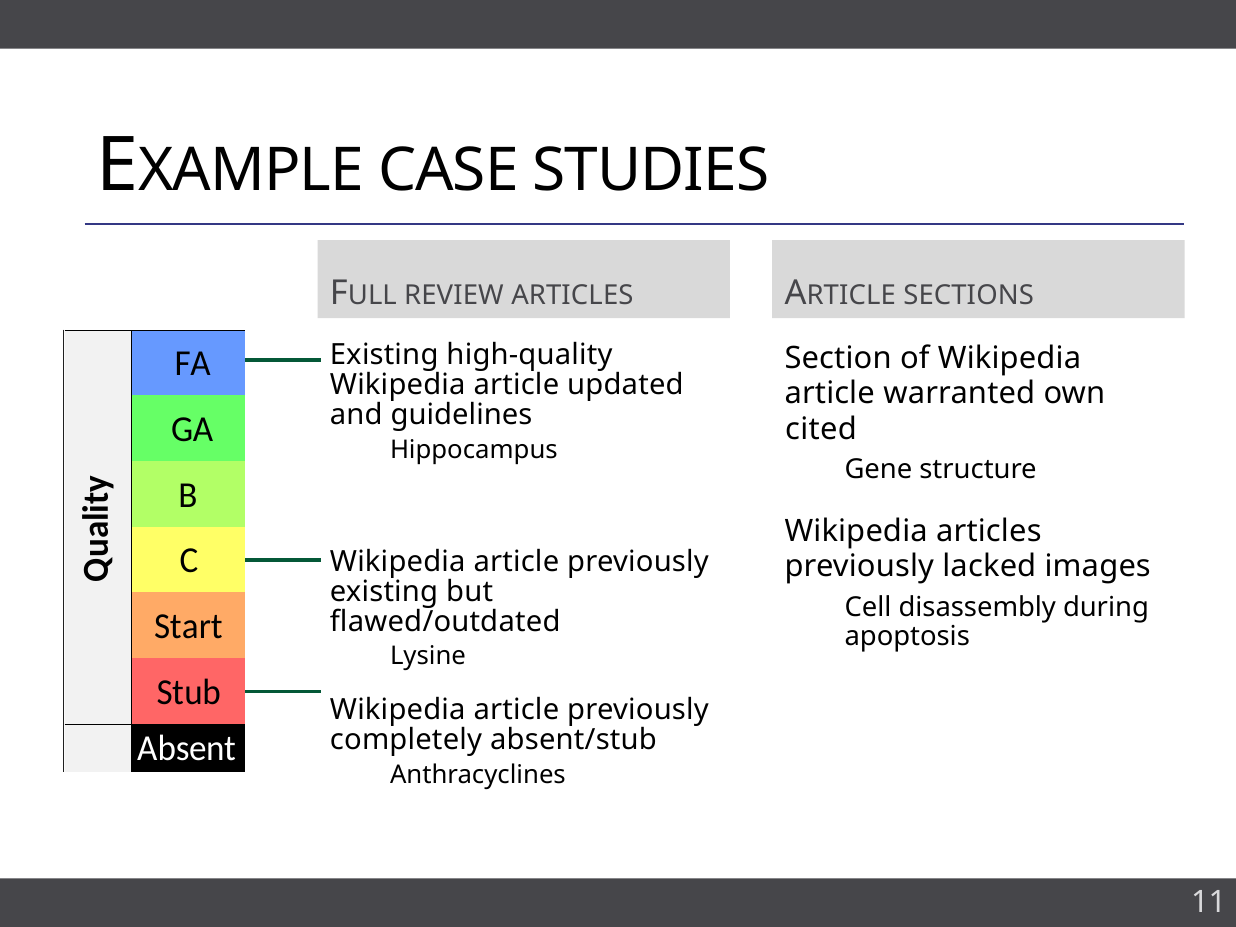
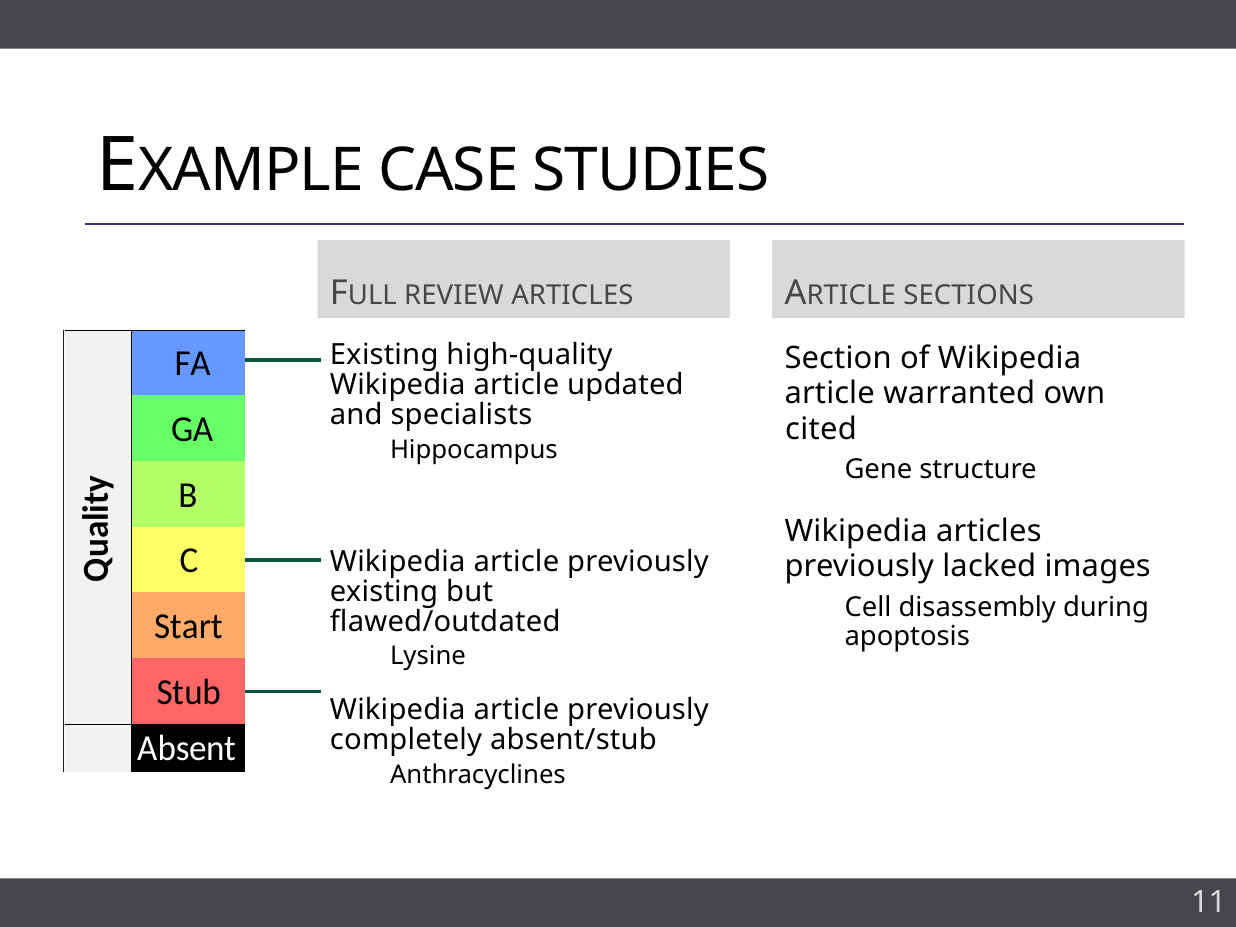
guidelines: guidelines -> specialists (461, 415)
